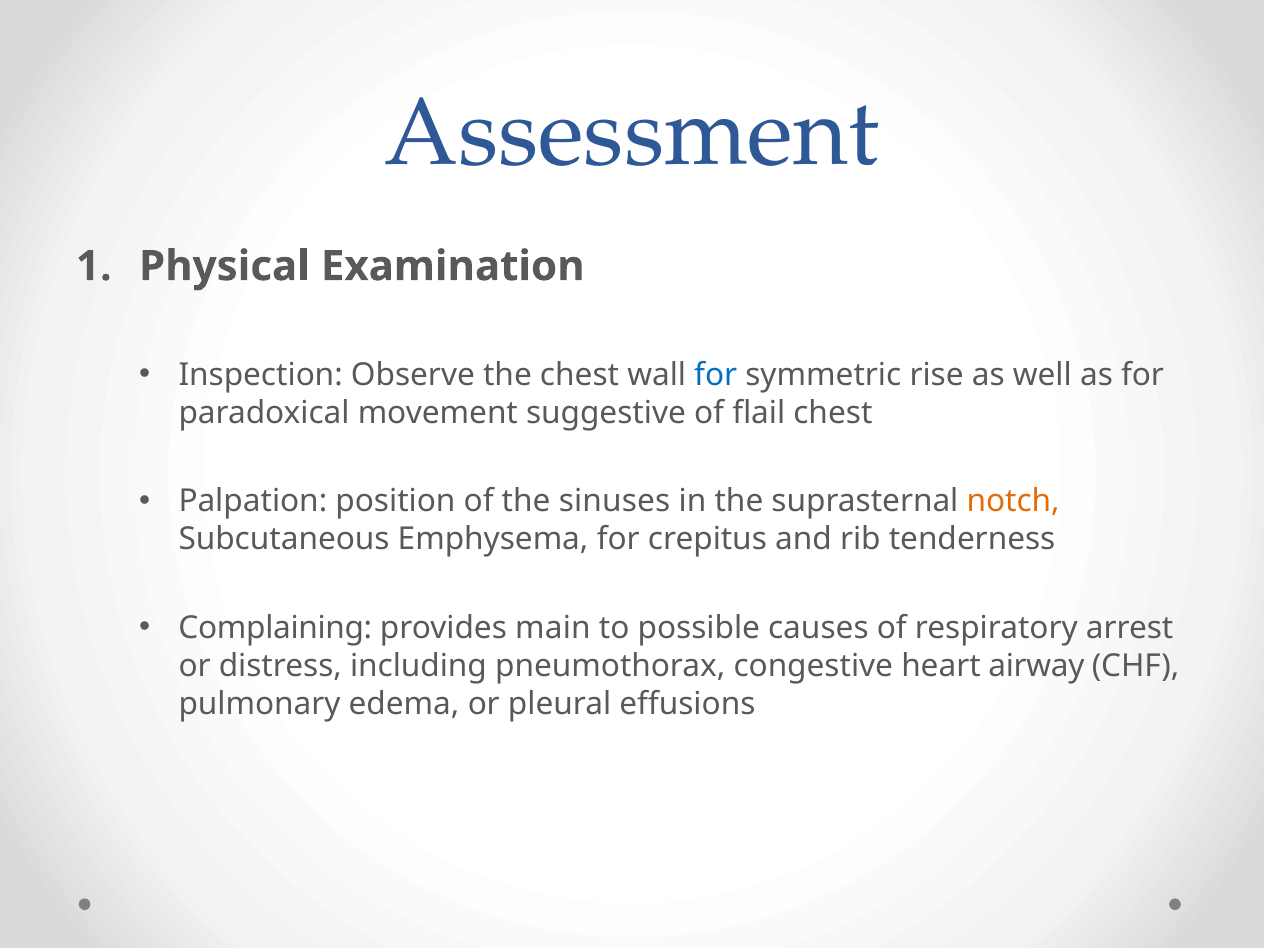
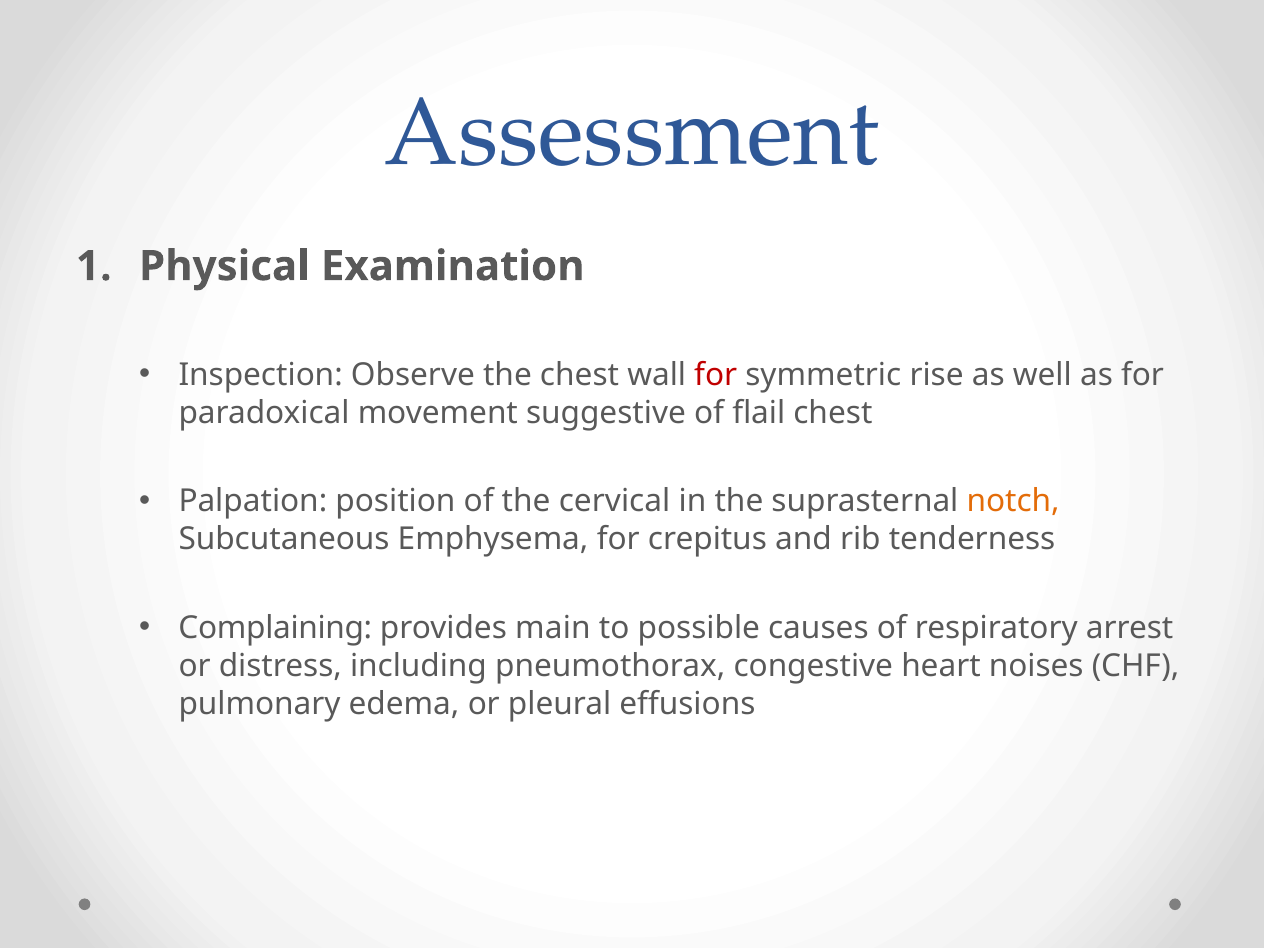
for colour: blue -> red (716, 375)
sinuses: sinuses -> cervical (615, 501)
airway: airway -> noises (1036, 666)
